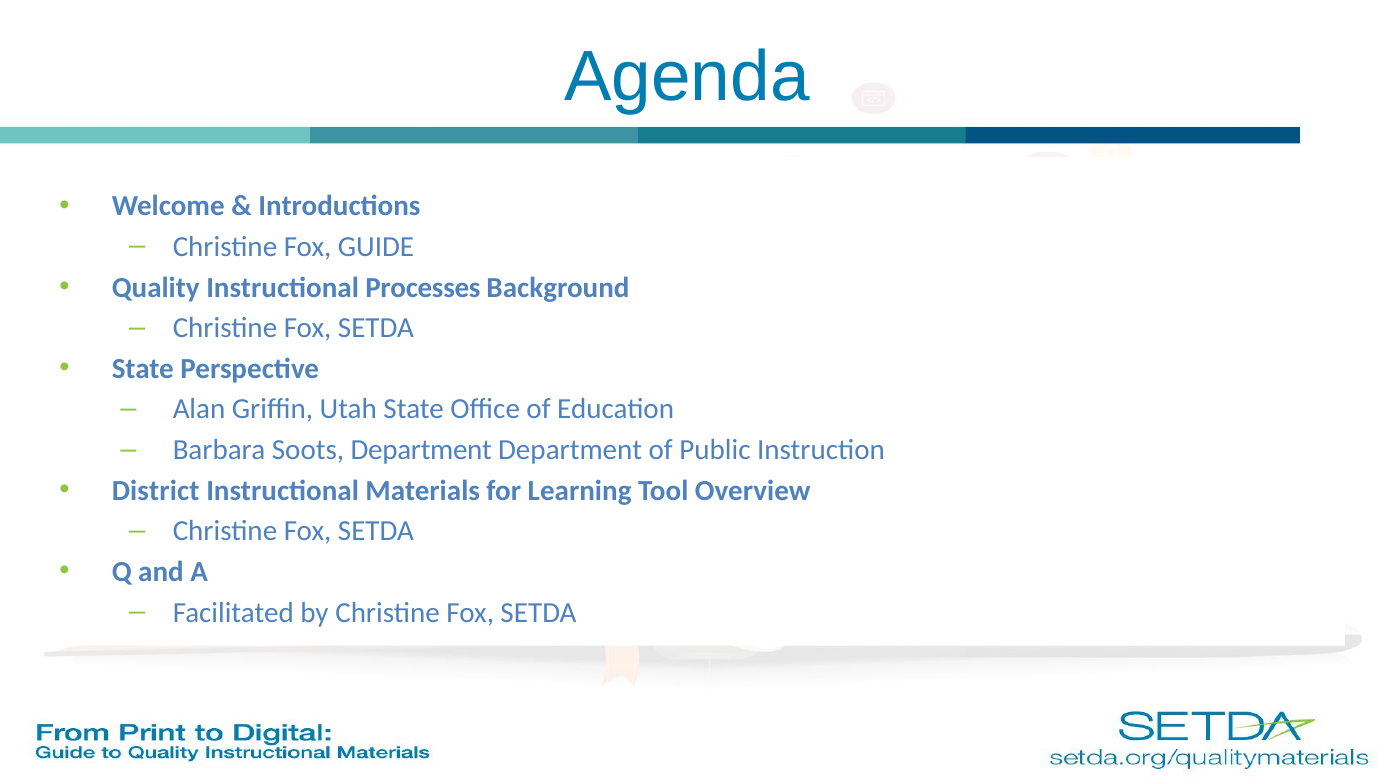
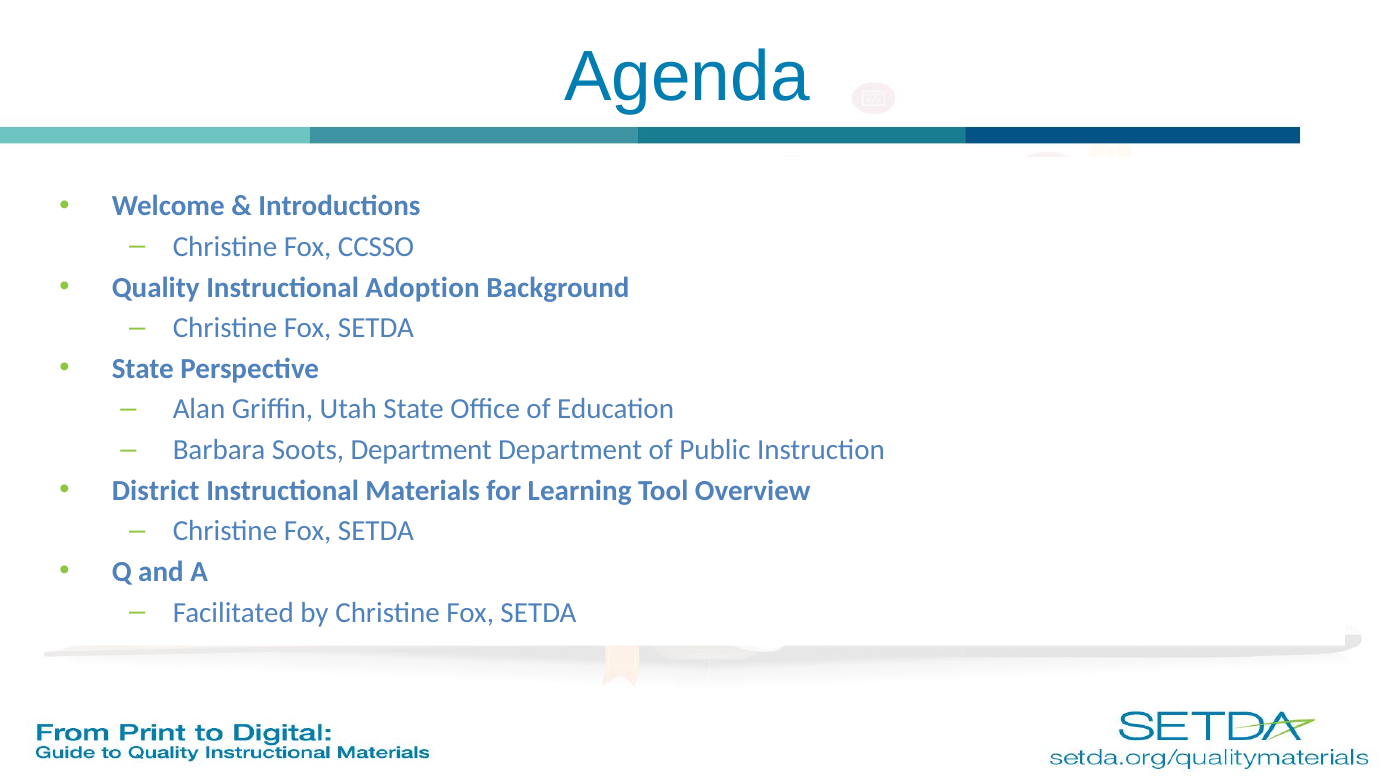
GUIDE: GUIDE -> CCSSO (376, 247)
Processes: Processes -> Adoption (423, 287)
